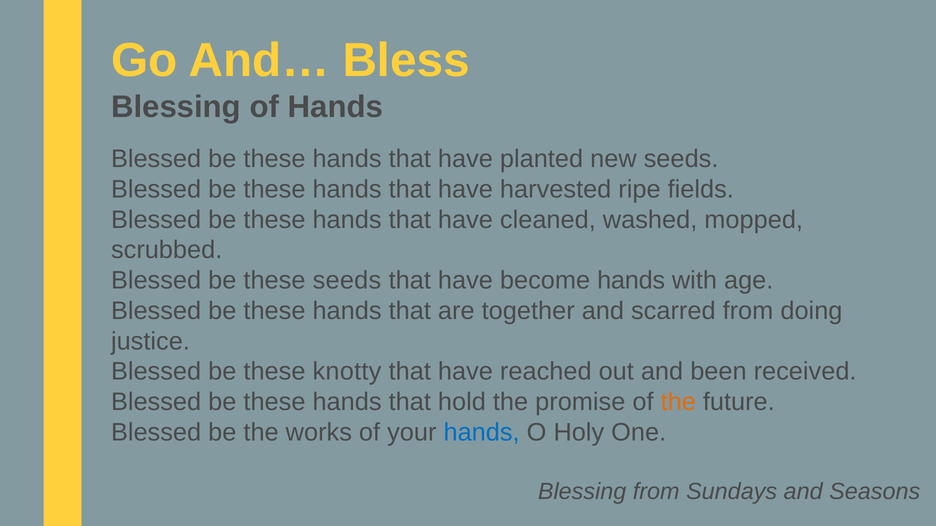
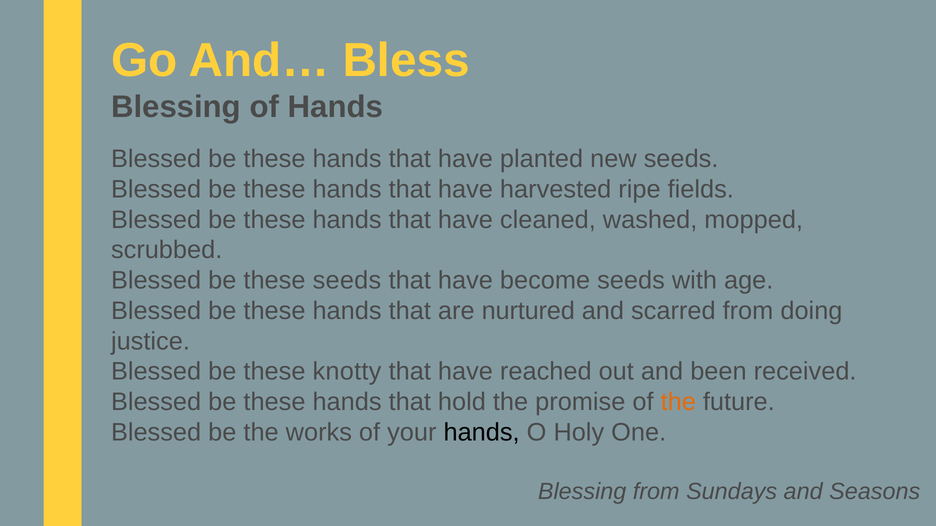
become hands: hands -> seeds (631, 281)
together: together -> nurtured (528, 311)
hands colour: blue -> black (482, 433)
